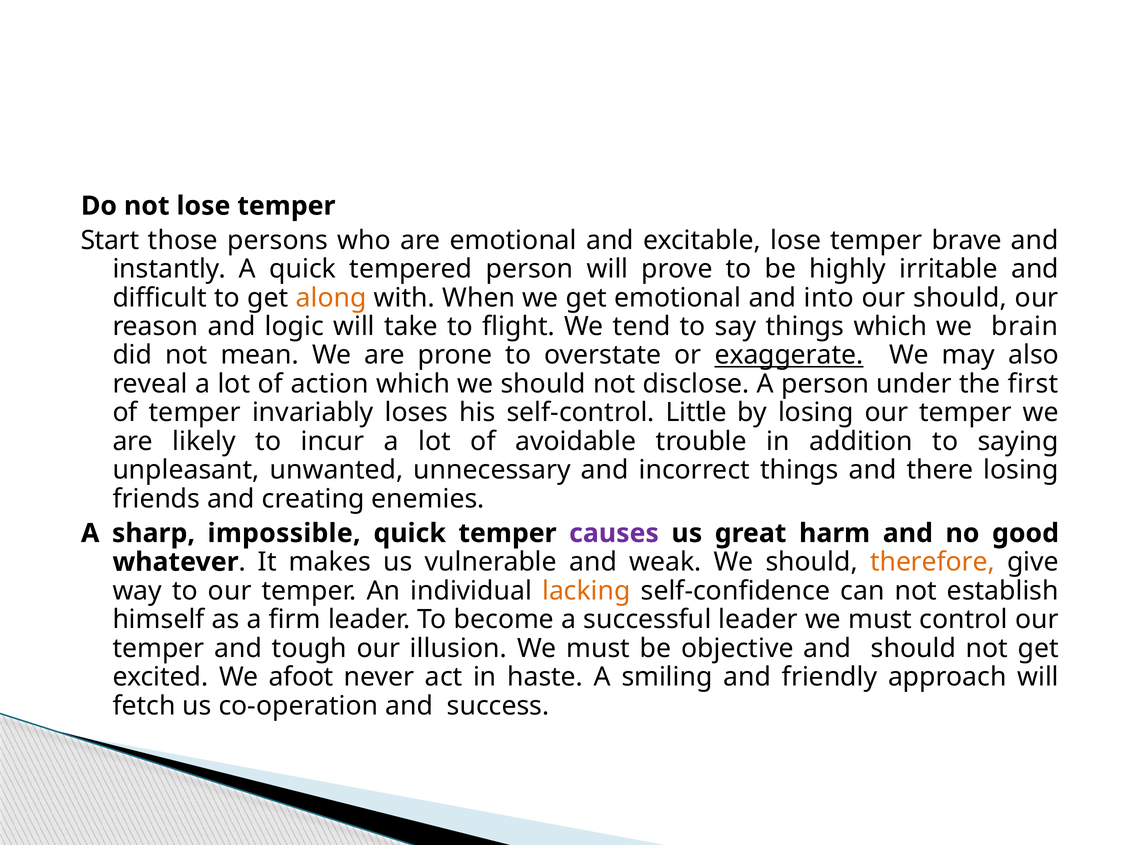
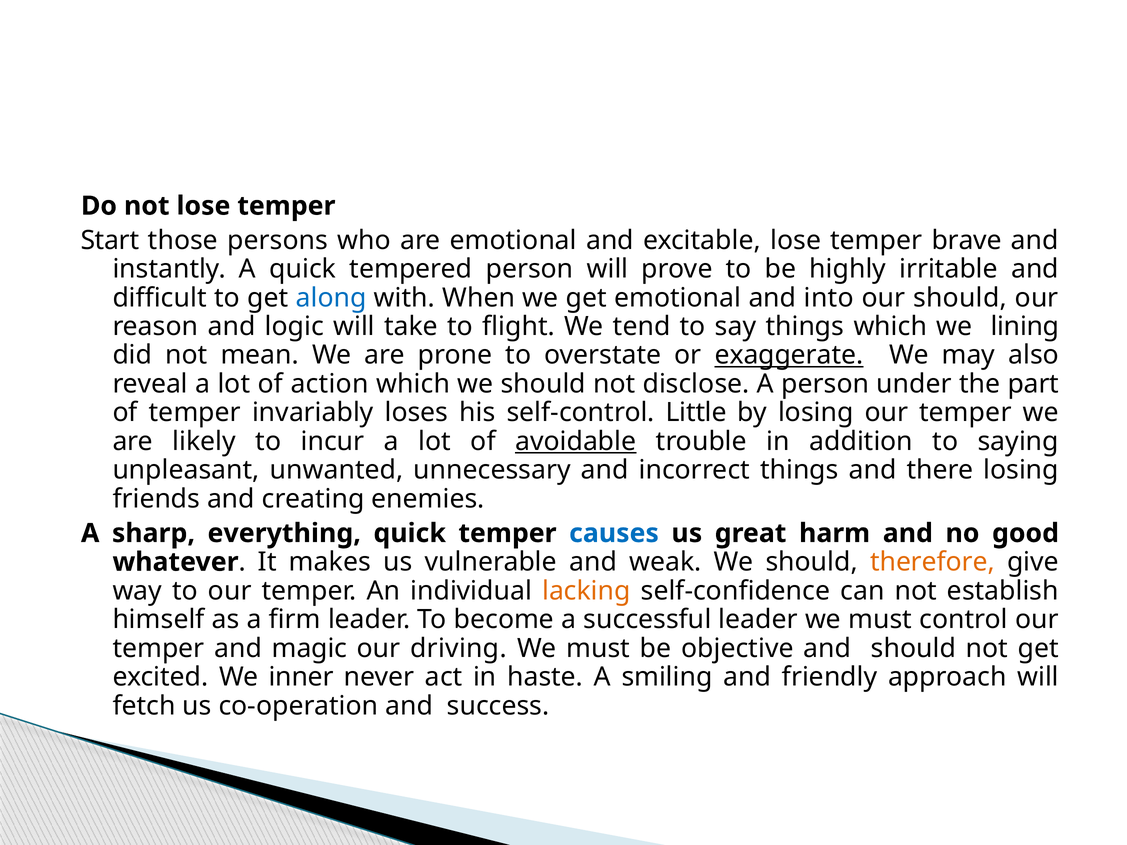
along colour: orange -> blue (331, 298)
brain: brain -> lining (1025, 327)
first: first -> part (1033, 384)
avoidable underline: none -> present (576, 442)
impossible: impossible -> everything (284, 533)
causes colour: purple -> blue (614, 533)
tough: tough -> magic (309, 648)
illusion: illusion -> driving (458, 648)
afoot: afoot -> inner (301, 677)
